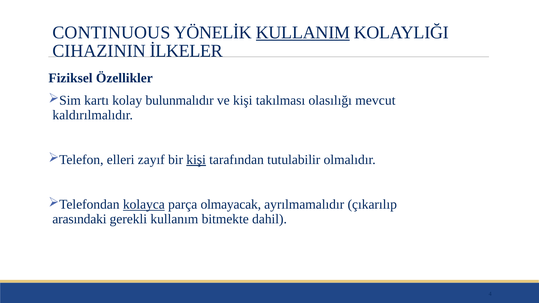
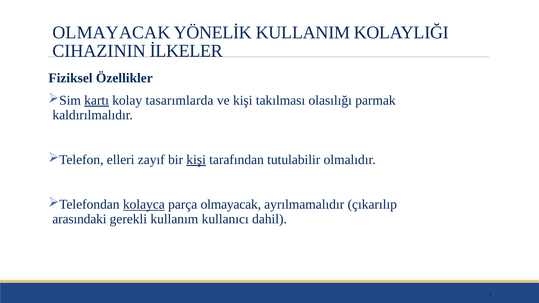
CONTINUOUS: CONTINUOUS -> OLMAYACAK (111, 32)
KULLANIM underline: present -> none (303, 32)
kartı underline: none -> present (97, 100)
bulunmalıdır: bulunmalıdır -> tasarımlarda (180, 100)
mevcut: mevcut -> parmak (375, 100)
bitmekte: bitmekte -> kullanıcı (225, 219)
